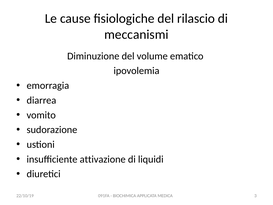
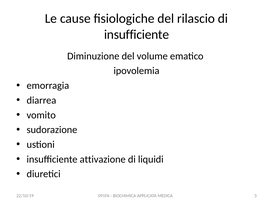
meccanismi: meccanismi -> insufficiente (137, 34)
